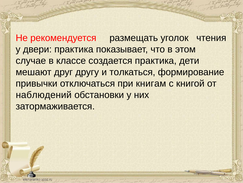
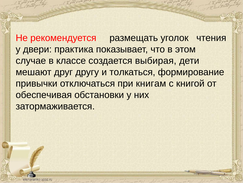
создается практика: практика -> выбирая (156, 61)
наблюдений: наблюдений -> обеспечивая (44, 95)
